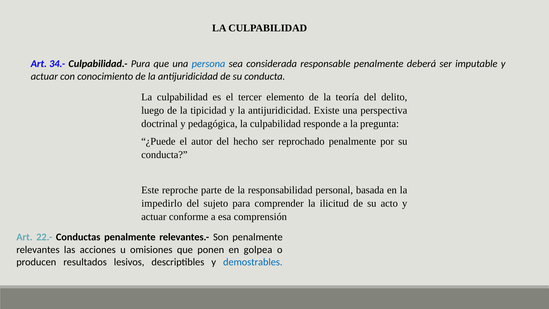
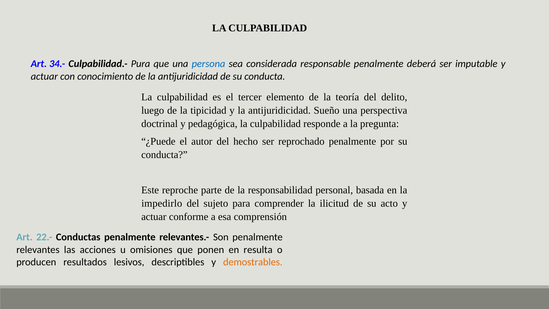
Existe: Existe -> Sueño (327, 110)
golpea: golpea -> resulta (258, 249)
demostrables colour: blue -> orange (253, 262)
